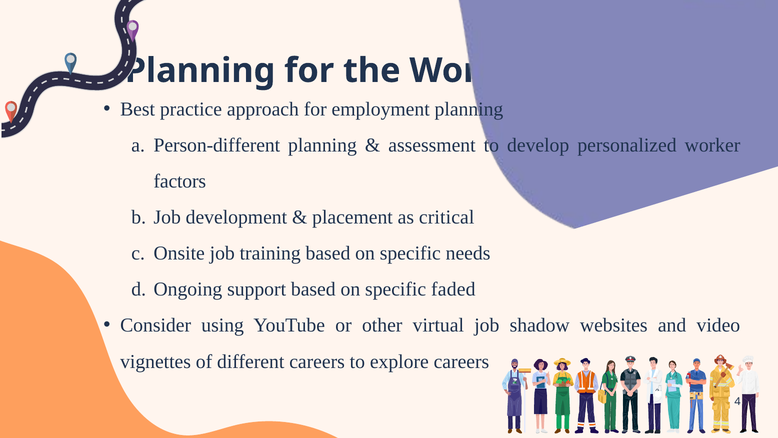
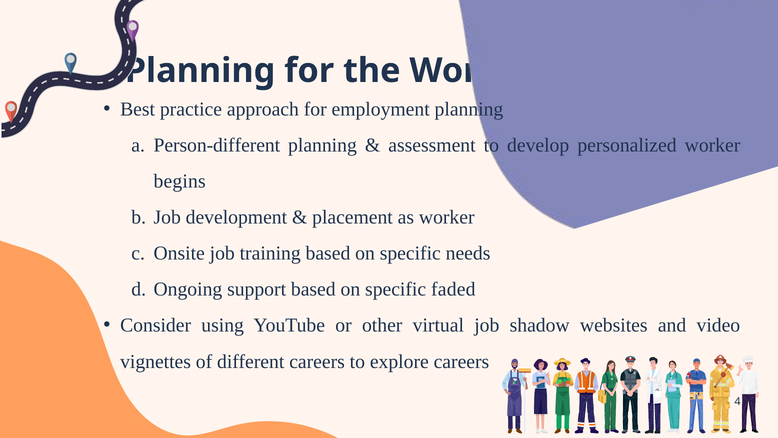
factors: factors -> begins (180, 181)
as critical: critical -> worker (447, 217)
